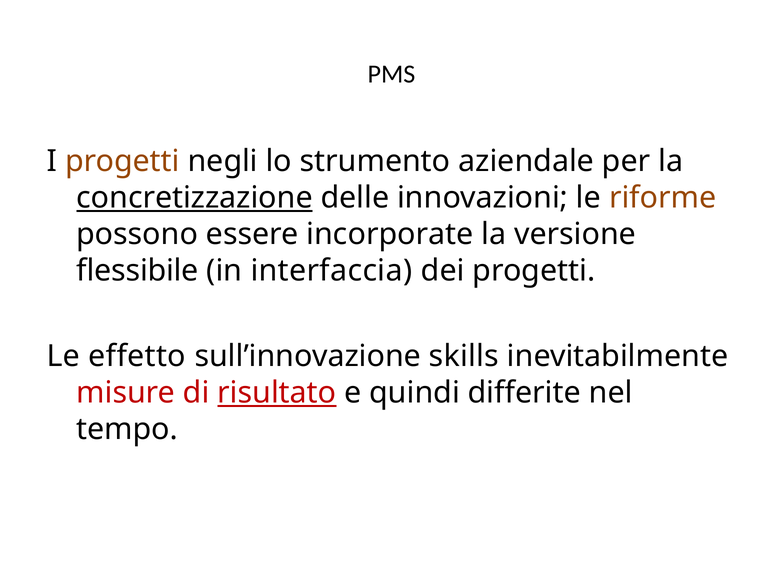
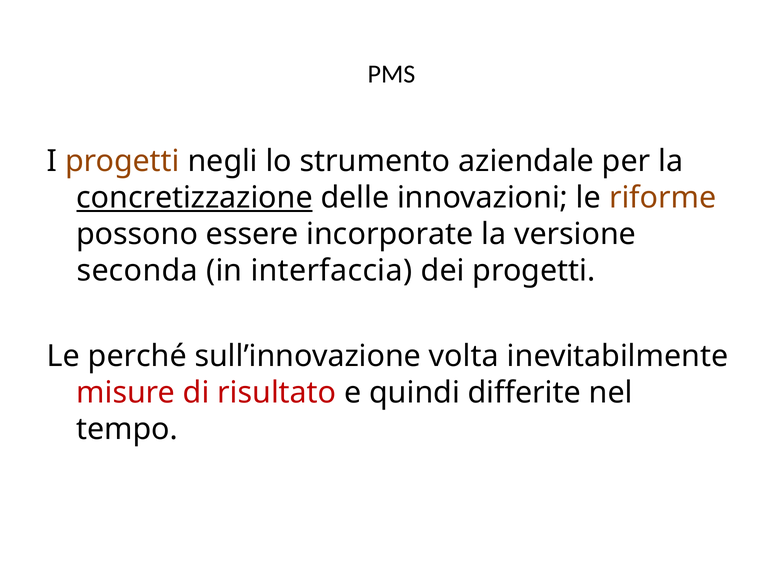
flessibile: flessibile -> seconda (137, 271)
effetto: effetto -> perché (137, 356)
skills: skills -> volta (464, 356)
risultato underline: present -> none (277, 393)
